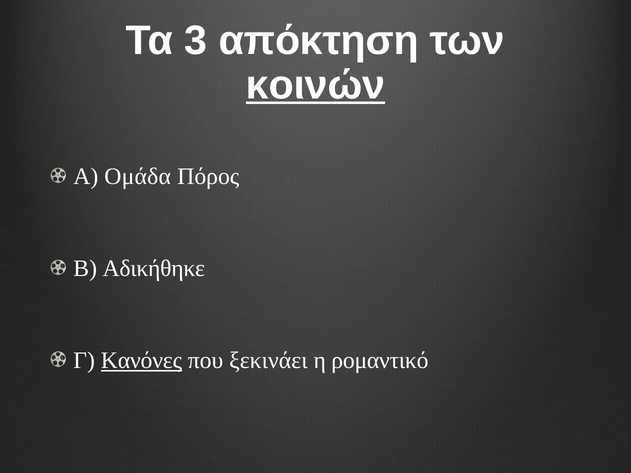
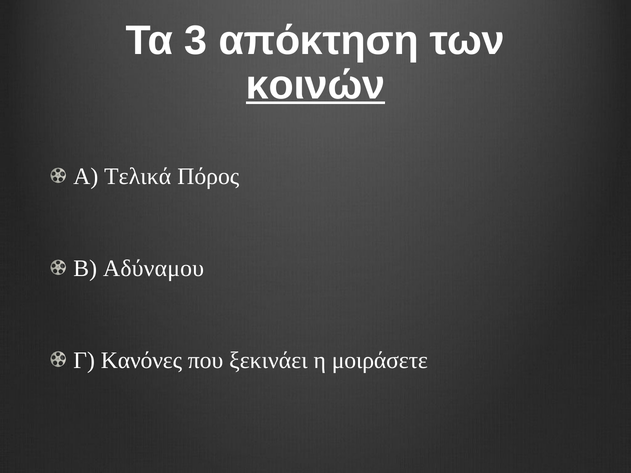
Ομάδα: Ομάδα -> Τελικά (138, 177)
Αδικήθηκε: Αδικήθηκε -> Αδύναμου (154, 269)
Κανόνες underline: present -> none (141, 361)
ρομαντικό: ρομαντικό -> μοιράσετε (380, 361)
